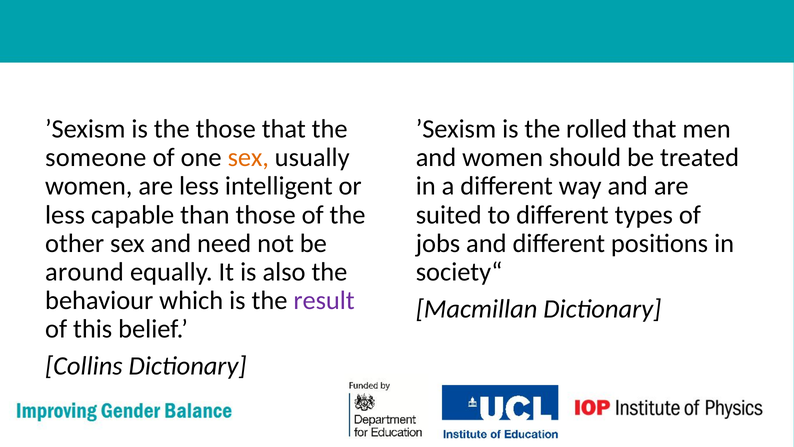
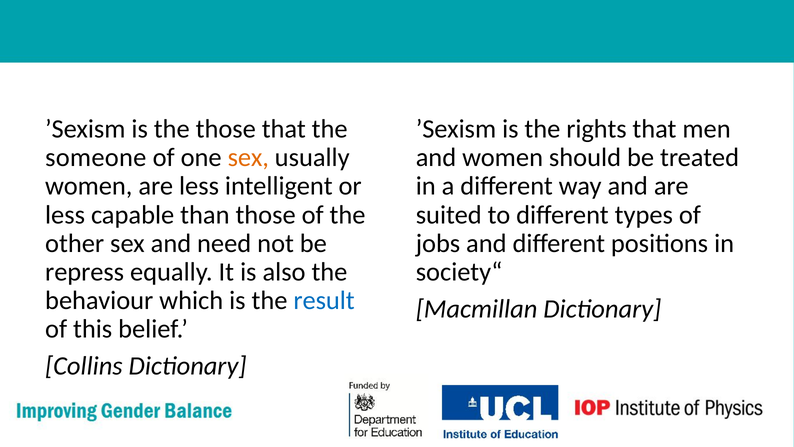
rolled: rolled -> rights (596, 129)
around: around -> repress (85, 272)
result colour: purple -> blue (324, 300)
